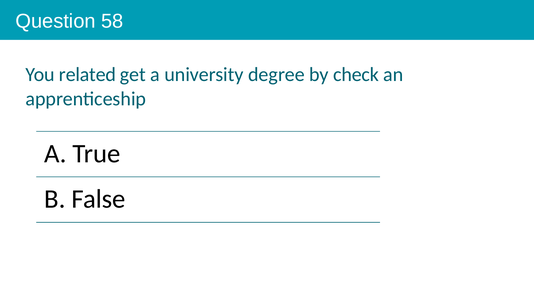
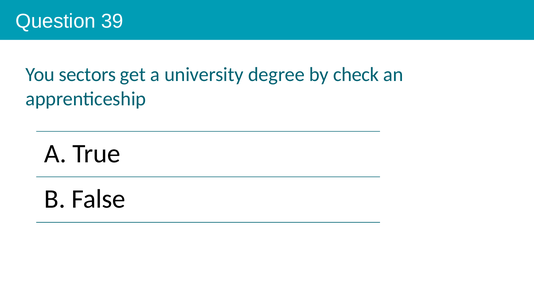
58: 58 -> 39 (112, 21)
related: related -> sectors (87, 75)
